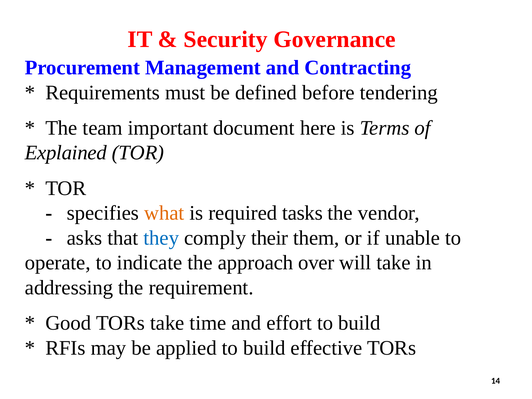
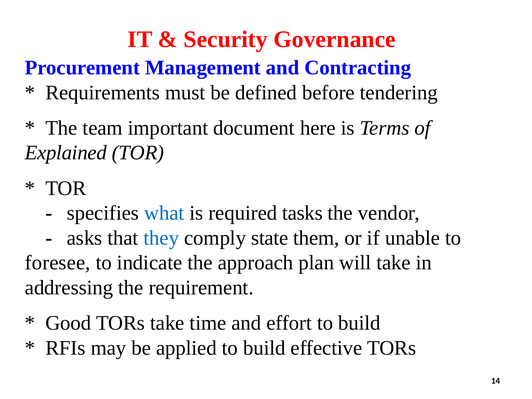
what colour: orange -> blue (164, 213)
their: their -> state (270, 238)
operate: operate -> foresee (58, 263)
over: over -> plan (316, 263)
